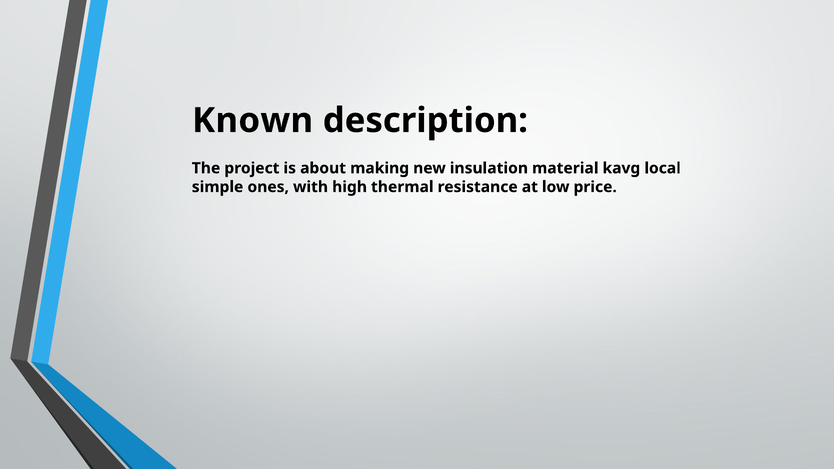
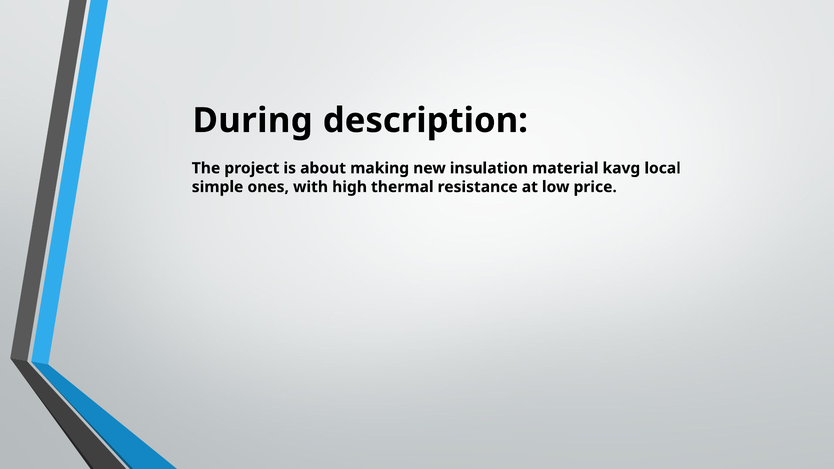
Known: Known -> During (253, 121)
